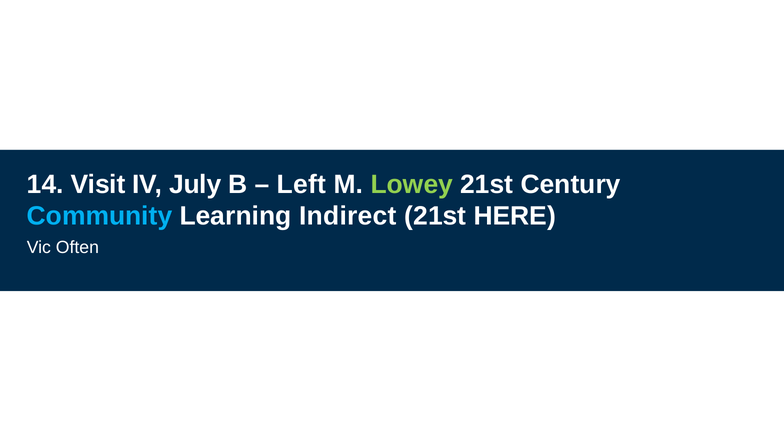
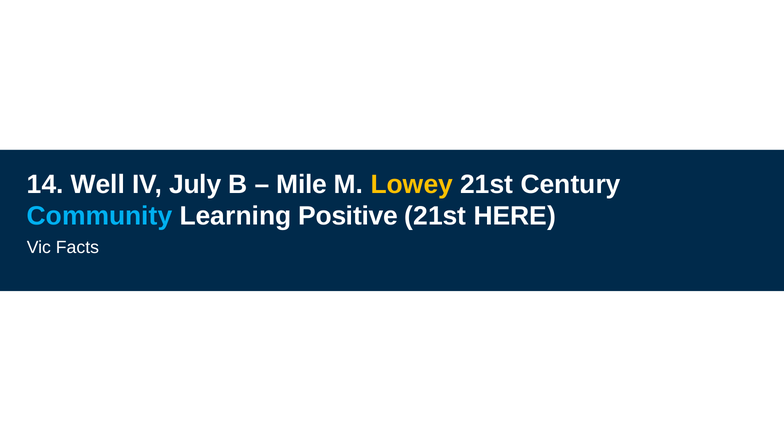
Visit: Visit -> Well (98, 184)
Left: Left -> Mile (302, 184)
Lowey colour: light green -> yellow (412, 184)
Indirect: Indirect -> Positive (348, 216)
Often: Often -> Facts (77, 248)
